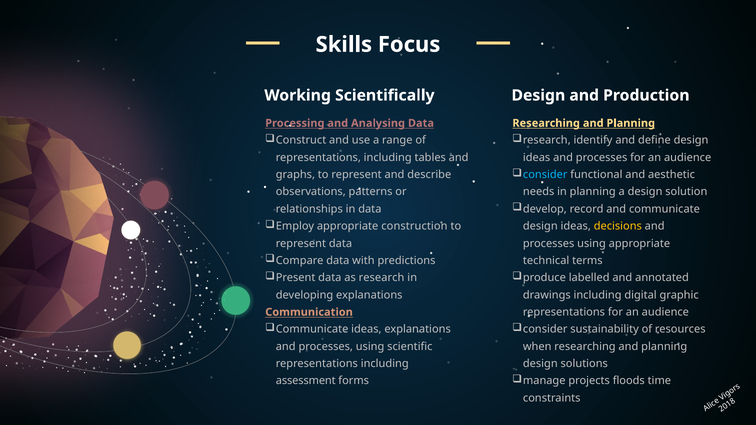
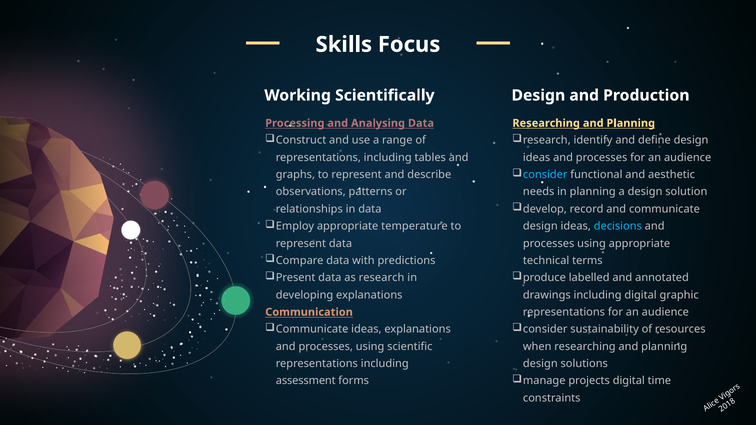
construction: construction -> temperature (414, 226)
decisions colour: yellow -> light blue (618, 226)
projects floods: floods -> digital (629, 381)
